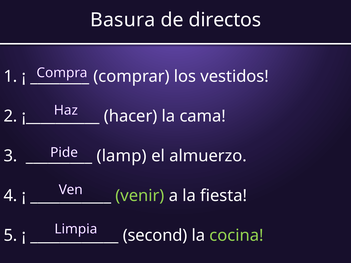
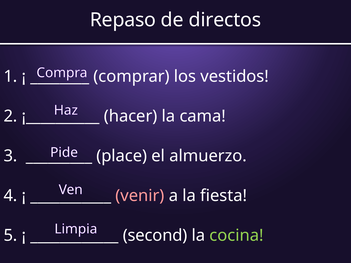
Basura: Basura -> Repaso (123, 20)
lamp: lamp -> place (122, 156)
venir colour: light green -> pink (140, 196)
